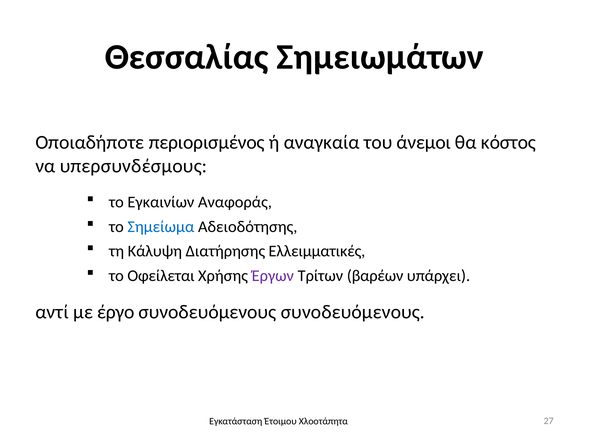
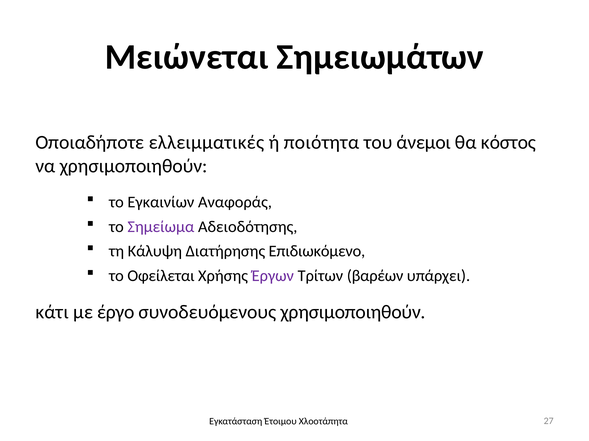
Θεσσαλίας: Θεσσαλίας -> Μειώνεται (187, 57)
περιορισμένος: περιορισμένος -> ελλειμματικές (206, 143)
αναγκαία: αναγκαία -> ποιότητα (322, 143)
να υπερσυνδέσμους: υπερσυνδέσμους -> χρησιμοποιηθούν (134, 166)
Σημείωμα colour: blue -> purple (161, 227)
Ελλειμματικές: Ελλειμματικές -> Επιδιωκόμενο (317, 252)
αντί: αντί -> κάτι (52, 313)
συνοδευόμενους συνοδευόμενους: συνοδευόμενους -> χρησιμοποιηθούν (353, 313)
